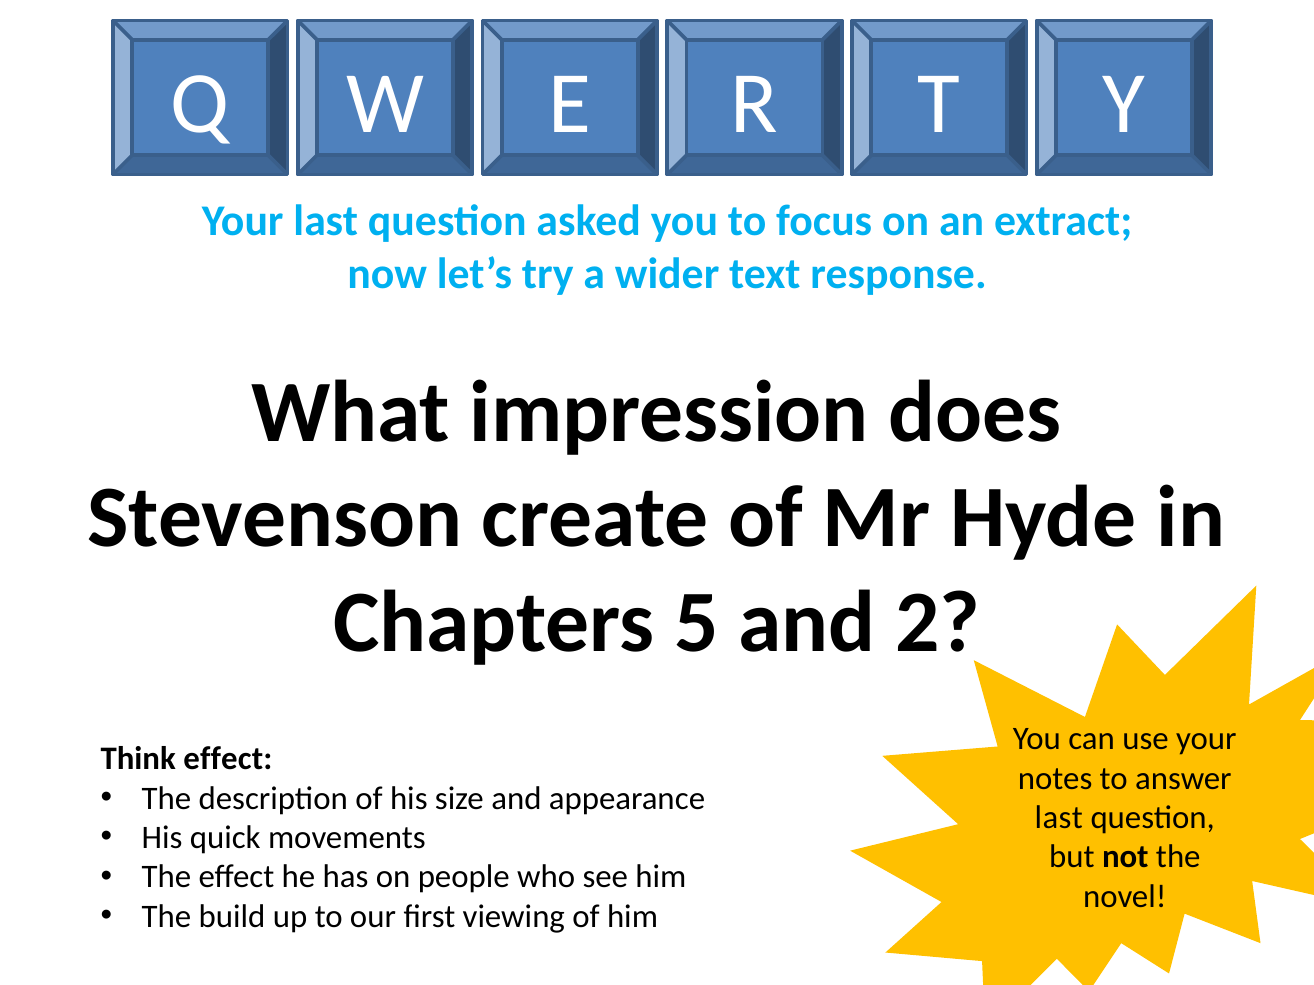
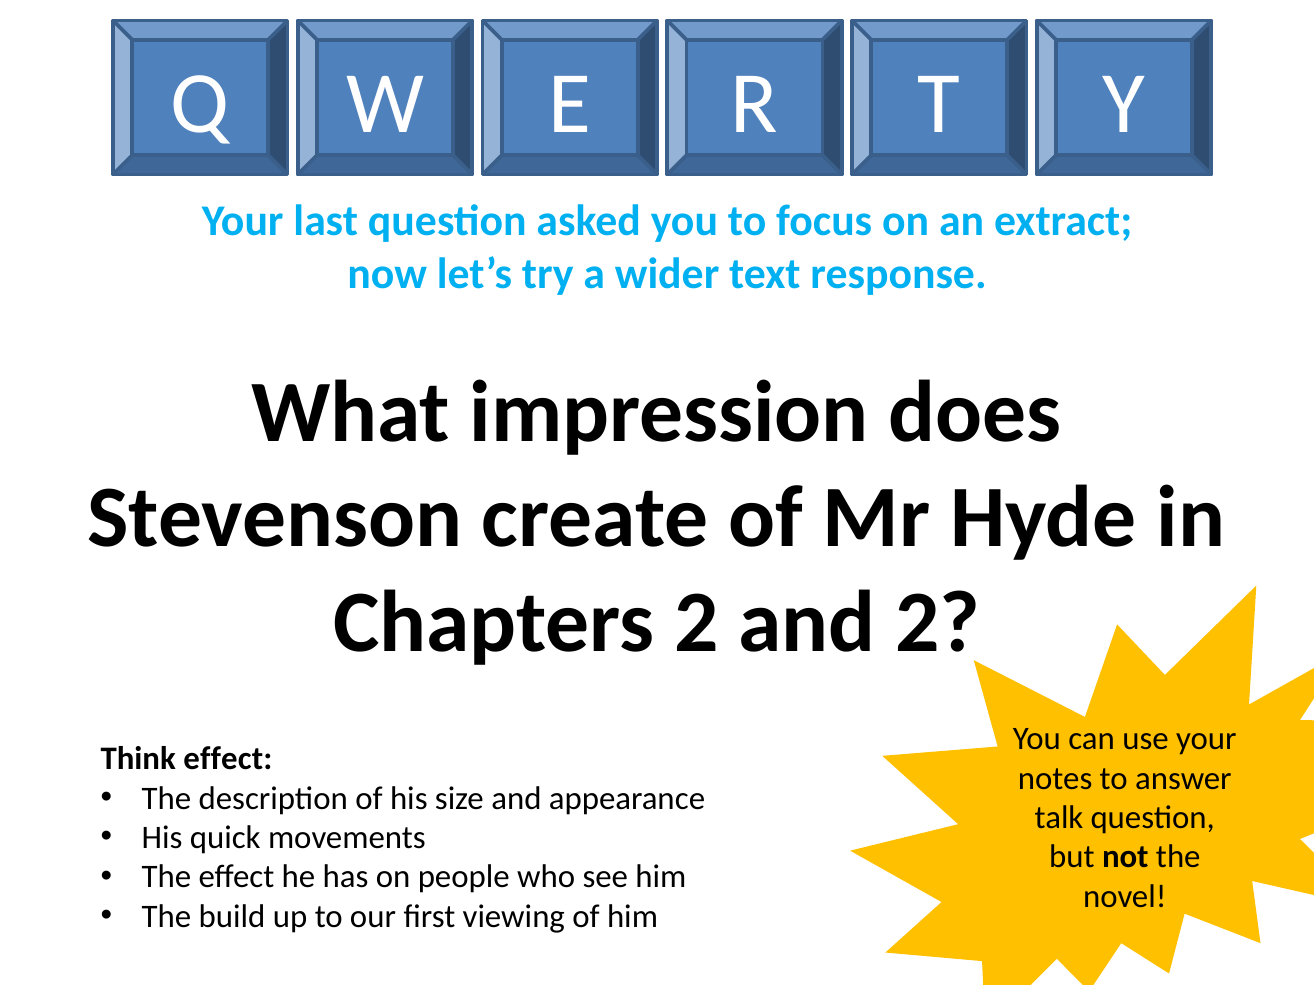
Chapters 5: 5 -> 2 (697, 623)
last: last -> talk (1059, 818)
